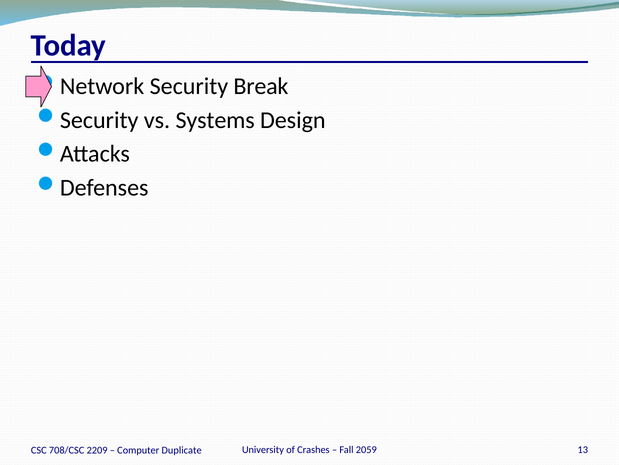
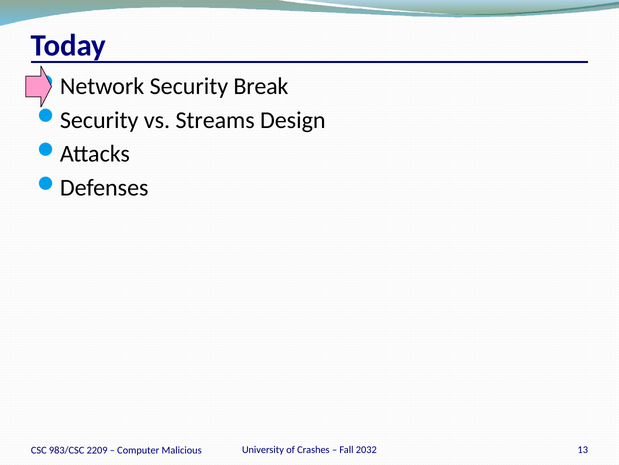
Systems: Systems -> Streams (215, 120)
2059: 2059 -> 2032 (366, 449)
708/CSC: 708/CSC -> 983/CSC (67, 450)
Duplicate: Duplicate -> Malicious (182, 450)
